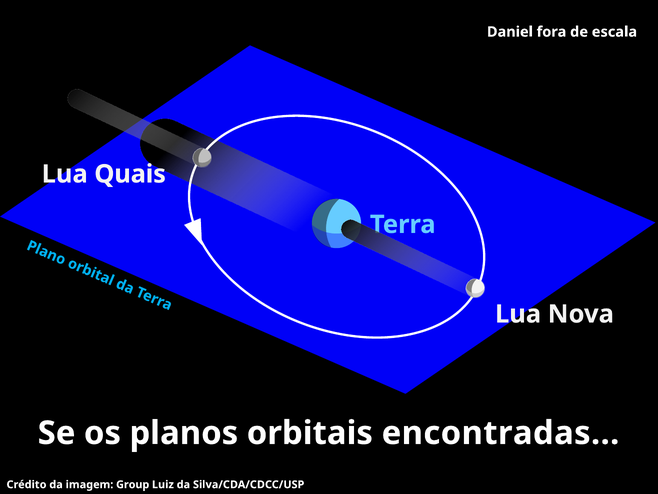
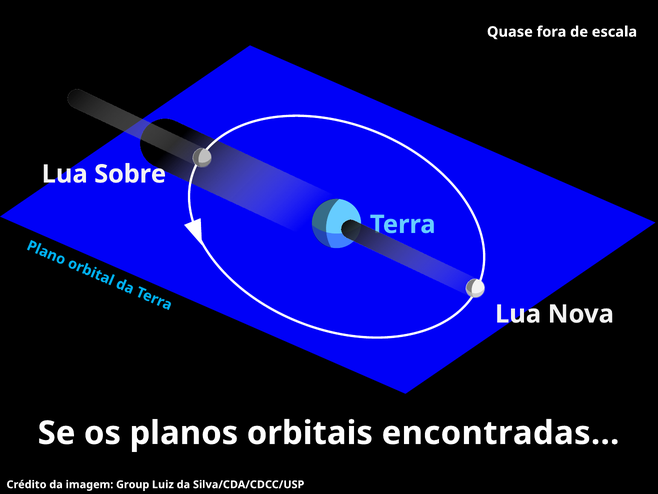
Daniel: Daniel -> Quase (510, 32)
Quais: Quais -> Sobre (130, 174)
